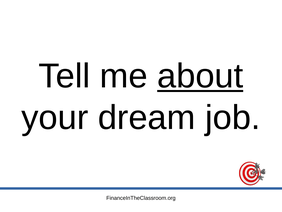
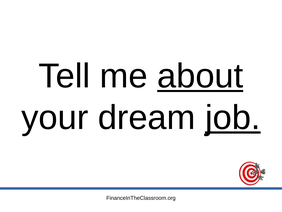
job underline: none -> present (233, 117)
